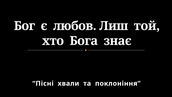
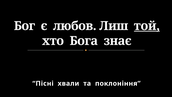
той underline: none -> present (147, 26)
